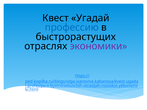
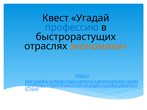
экономики colour: purple -> orange (98, 46)
